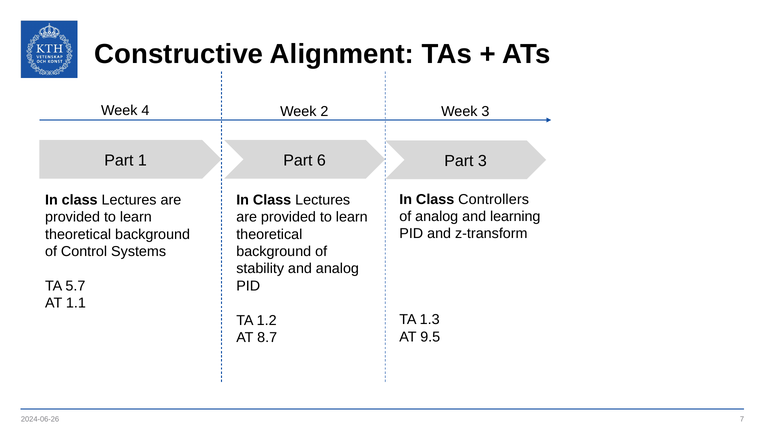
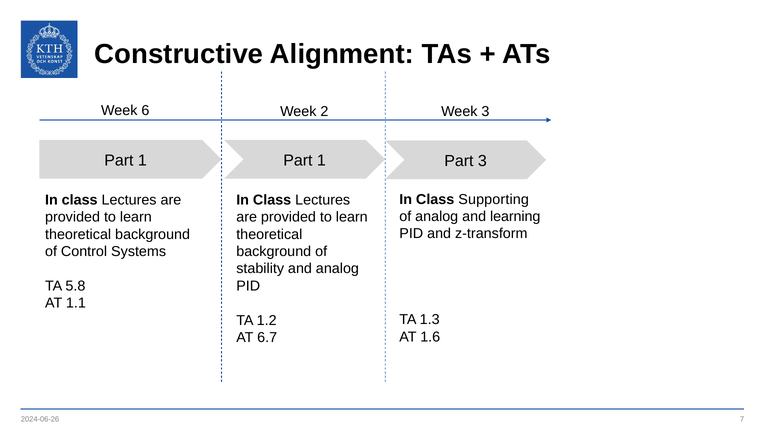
4: 4 -> 6 (145, 111)
6: 6 -> 1 (321, 161)
Controllers: Controllers -> Supporting (494, 200)
5.7: 5.7 -> 5.8 (75, 286)
9.5: 9.5 -> 1.6 (430, 337)
8.7: 8.7 -> 6.7 (267, 338)
